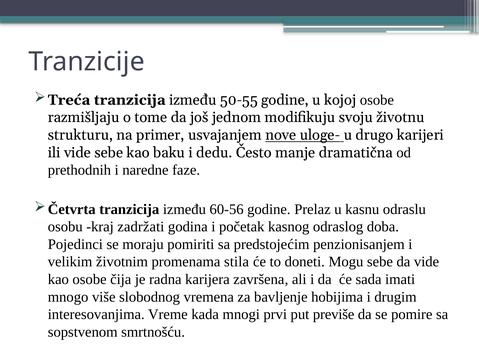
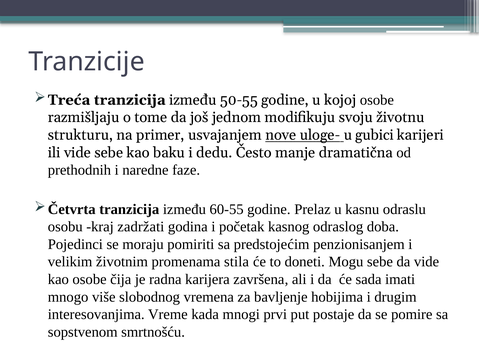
drugo: drugo -> gubici (375, 135)
60-56: 60-56 -> 60-55 (227, 209)
previše: previše -> postaje (334, 315)
